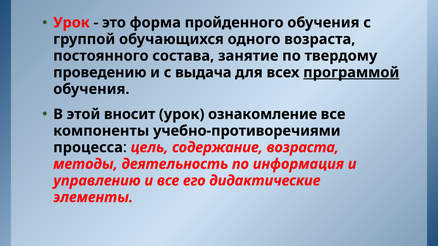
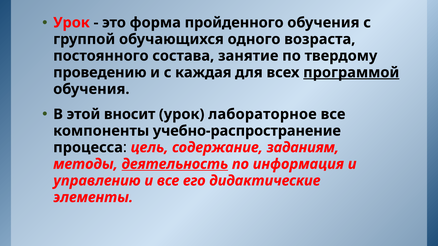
выдача: выдача -> каждая (203, 73)
ознакомление: ознакомление -> лабораторное (262, 114)
учебно-противоречиями: учебно-противоречиями -> учебно-распространение (247, 131)
содержание возраста: возраста -> заданиям (303, 148)
деятельность underline: none -> present (175, 164)
